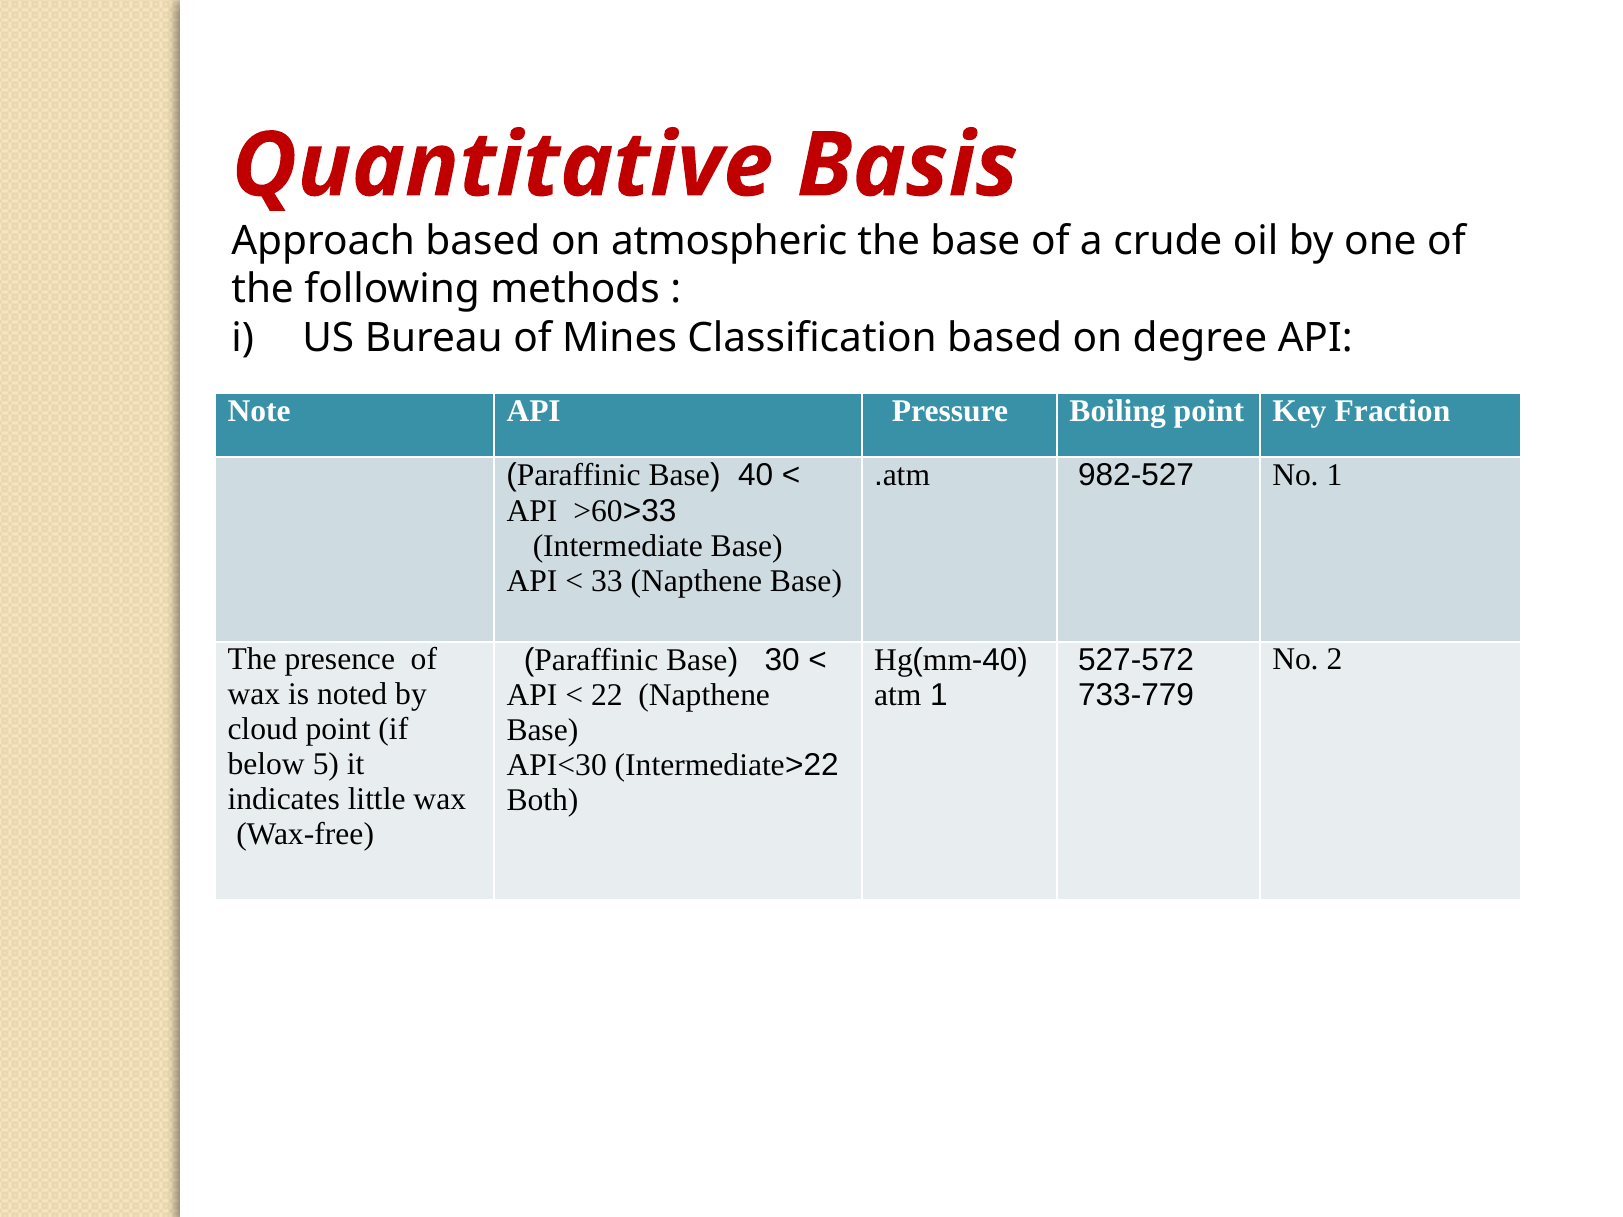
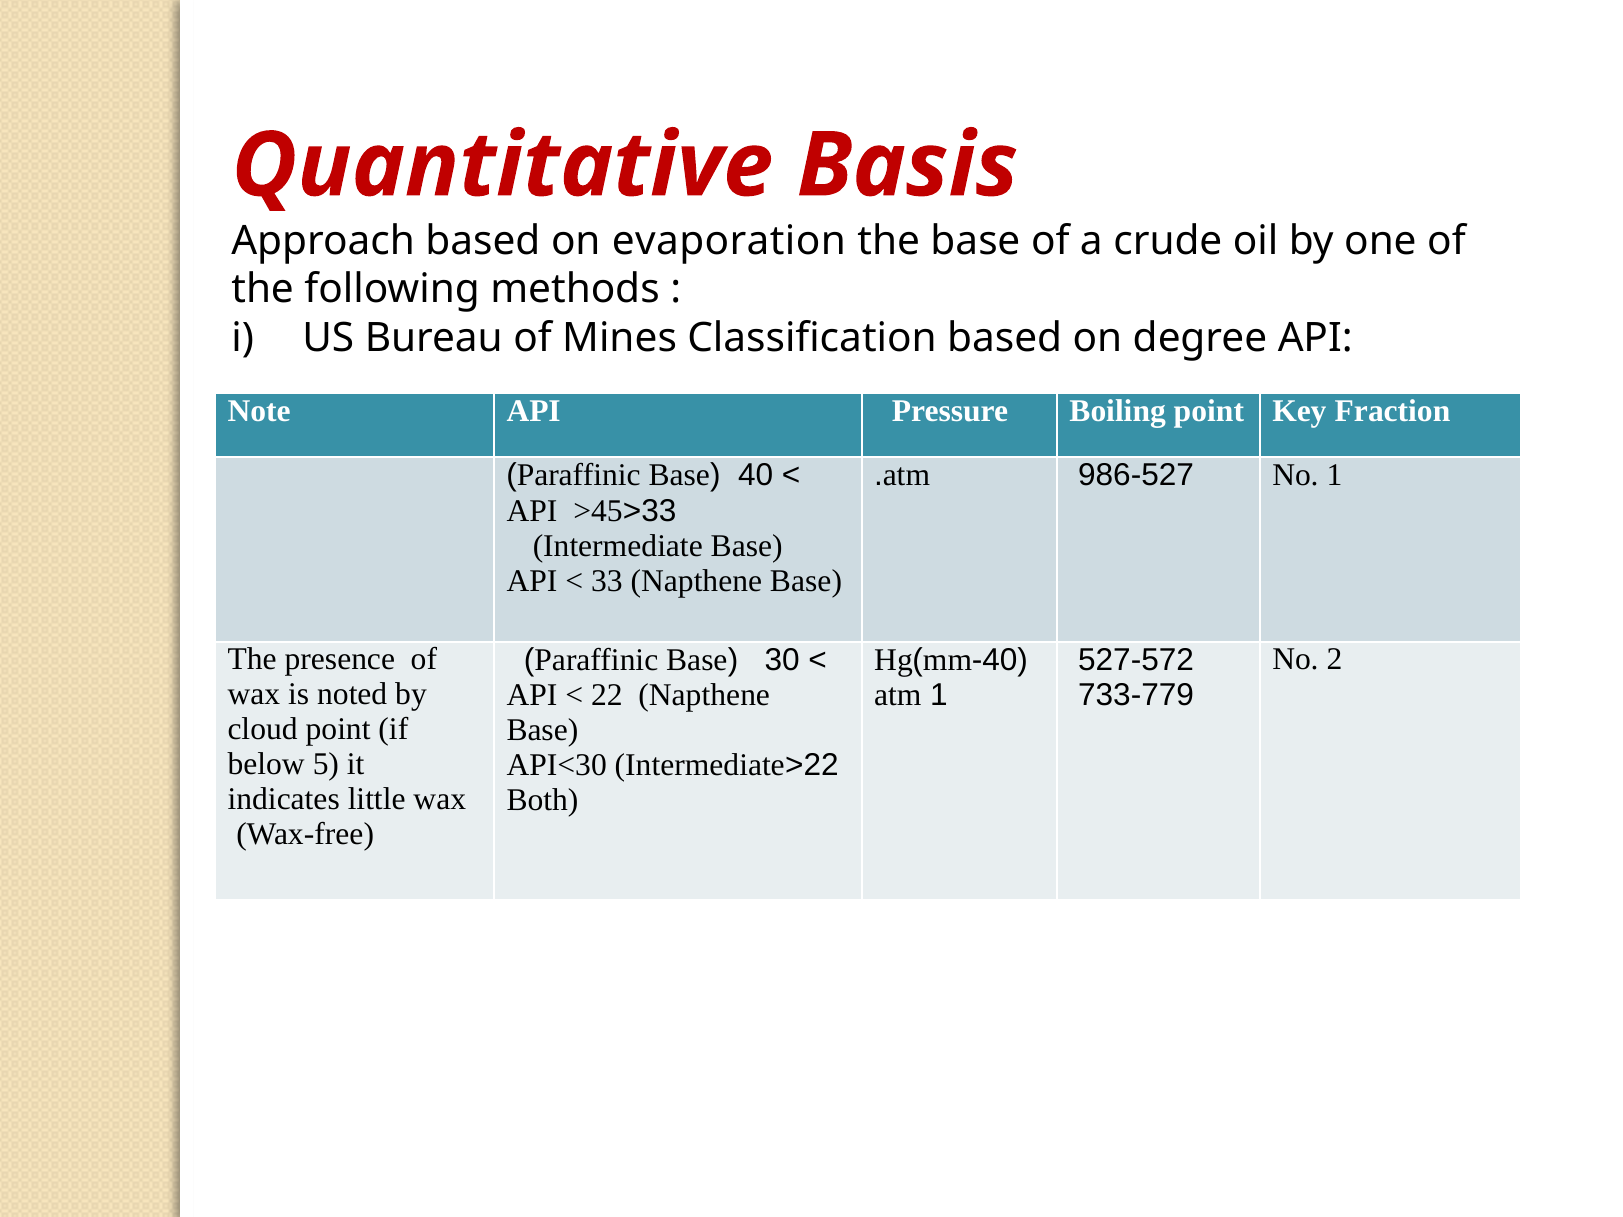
atmospheric: atmospheric -> evaporation (729, 241)
982-527: 982-527 -> 986-527 (1136, 475)
>60: >60 -> >45 (598, 511)
